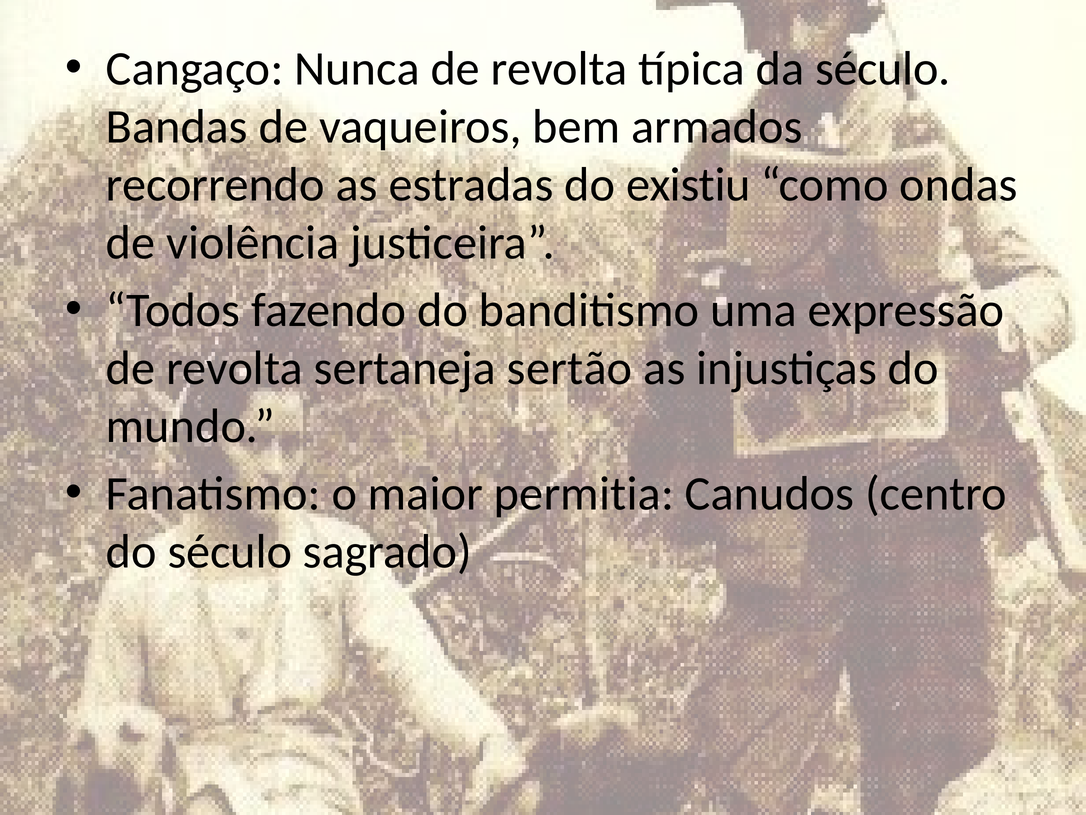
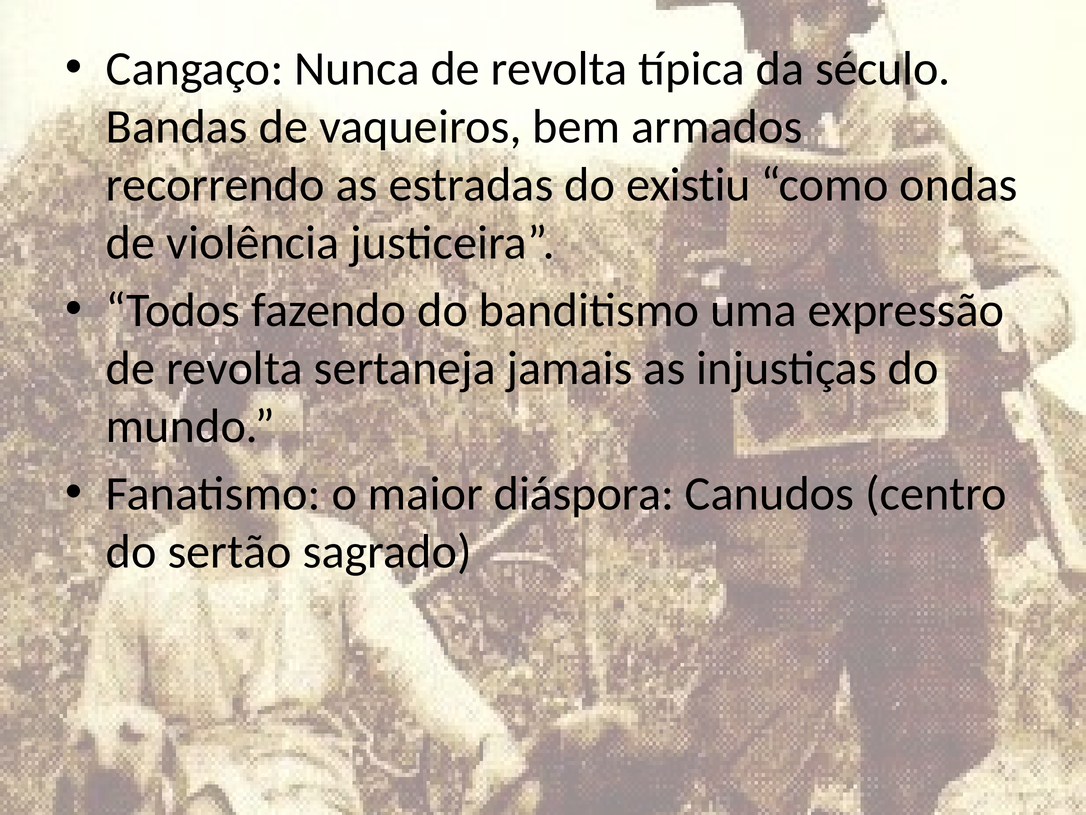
sertão: sertão -> jamais (570, 368)
permitia: permitia -> diáspora (584, 494)
do século: século -> sertão (230, 552)
